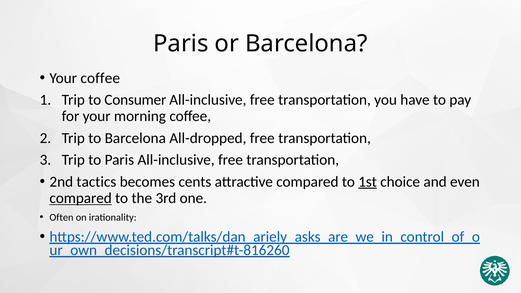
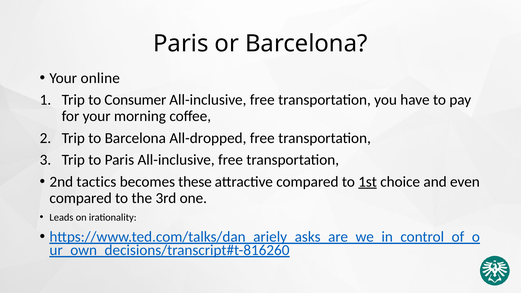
Your coffee: coffee -> online (100, 78)
cents: cents -> these (195, 182)
compared underline: present -> none (81, 198)
Often: Often -> Leads (61, 217)
